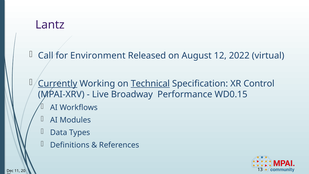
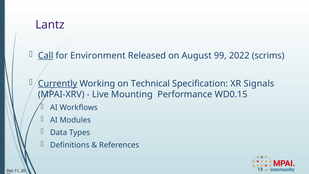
Call underline: none -> present (46, 55)
12: 12 -> 99 (220, 55)
virtual: virtual -> scrims (268, 55)
Technical underline: present -> none (150, 83)
Control: Control -> Signals (259, 83)
Broadway: Broadway -> Mounting (132, 94)
